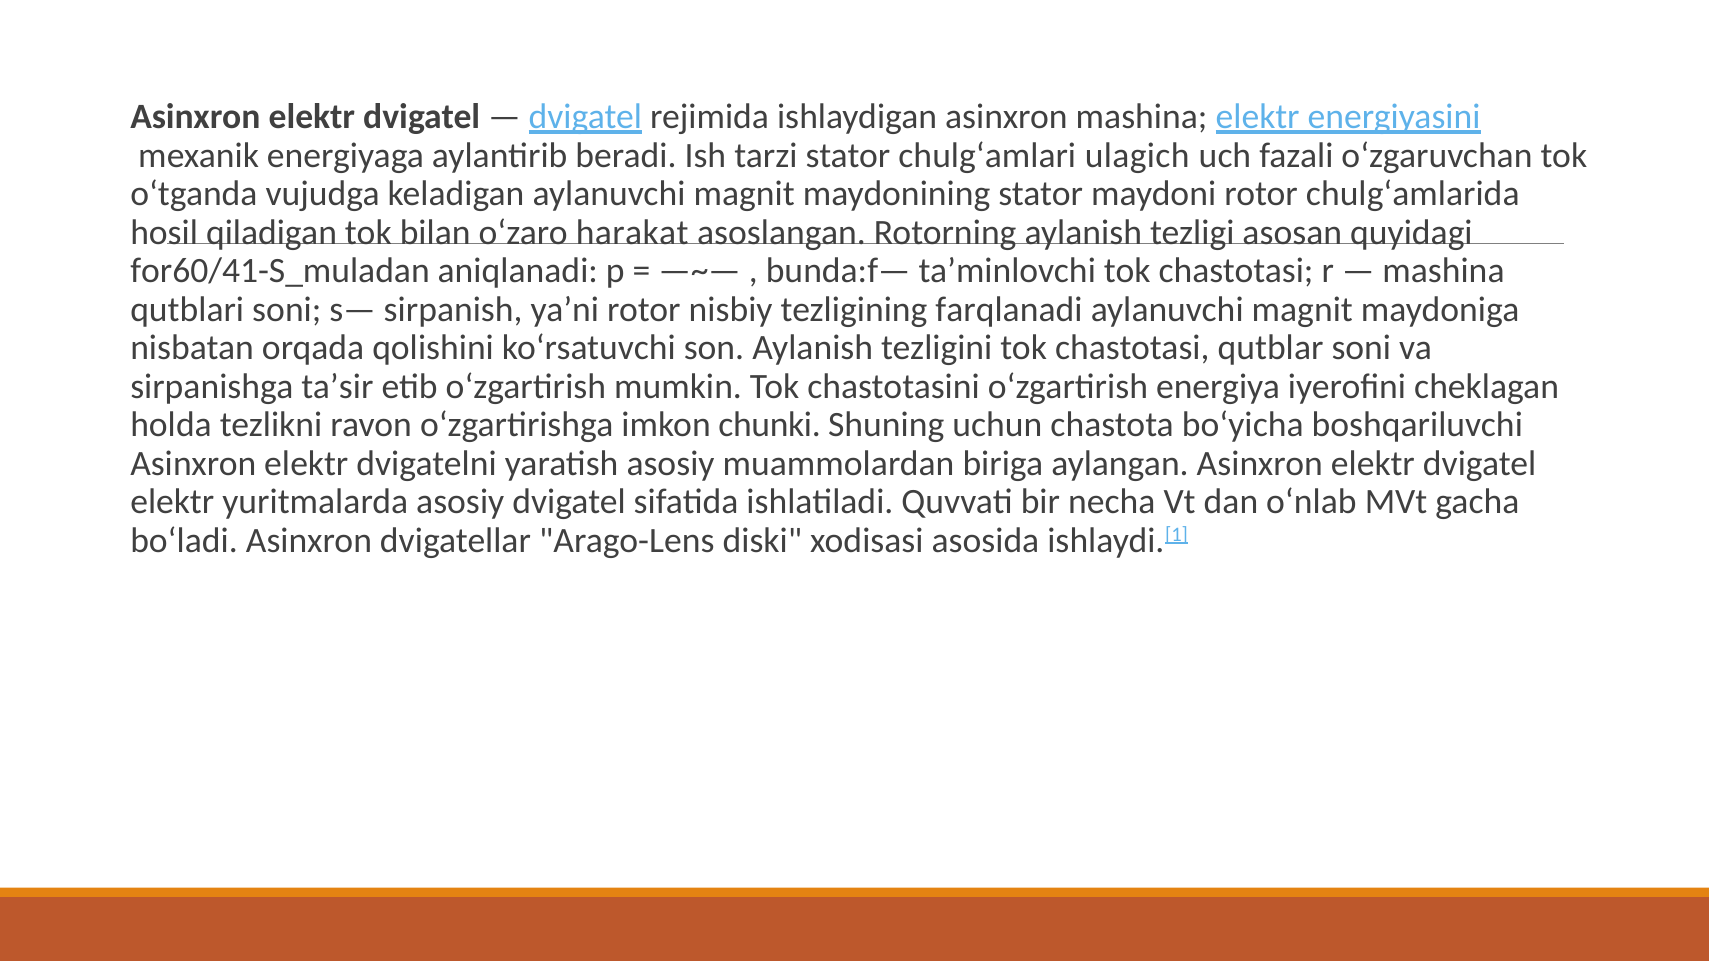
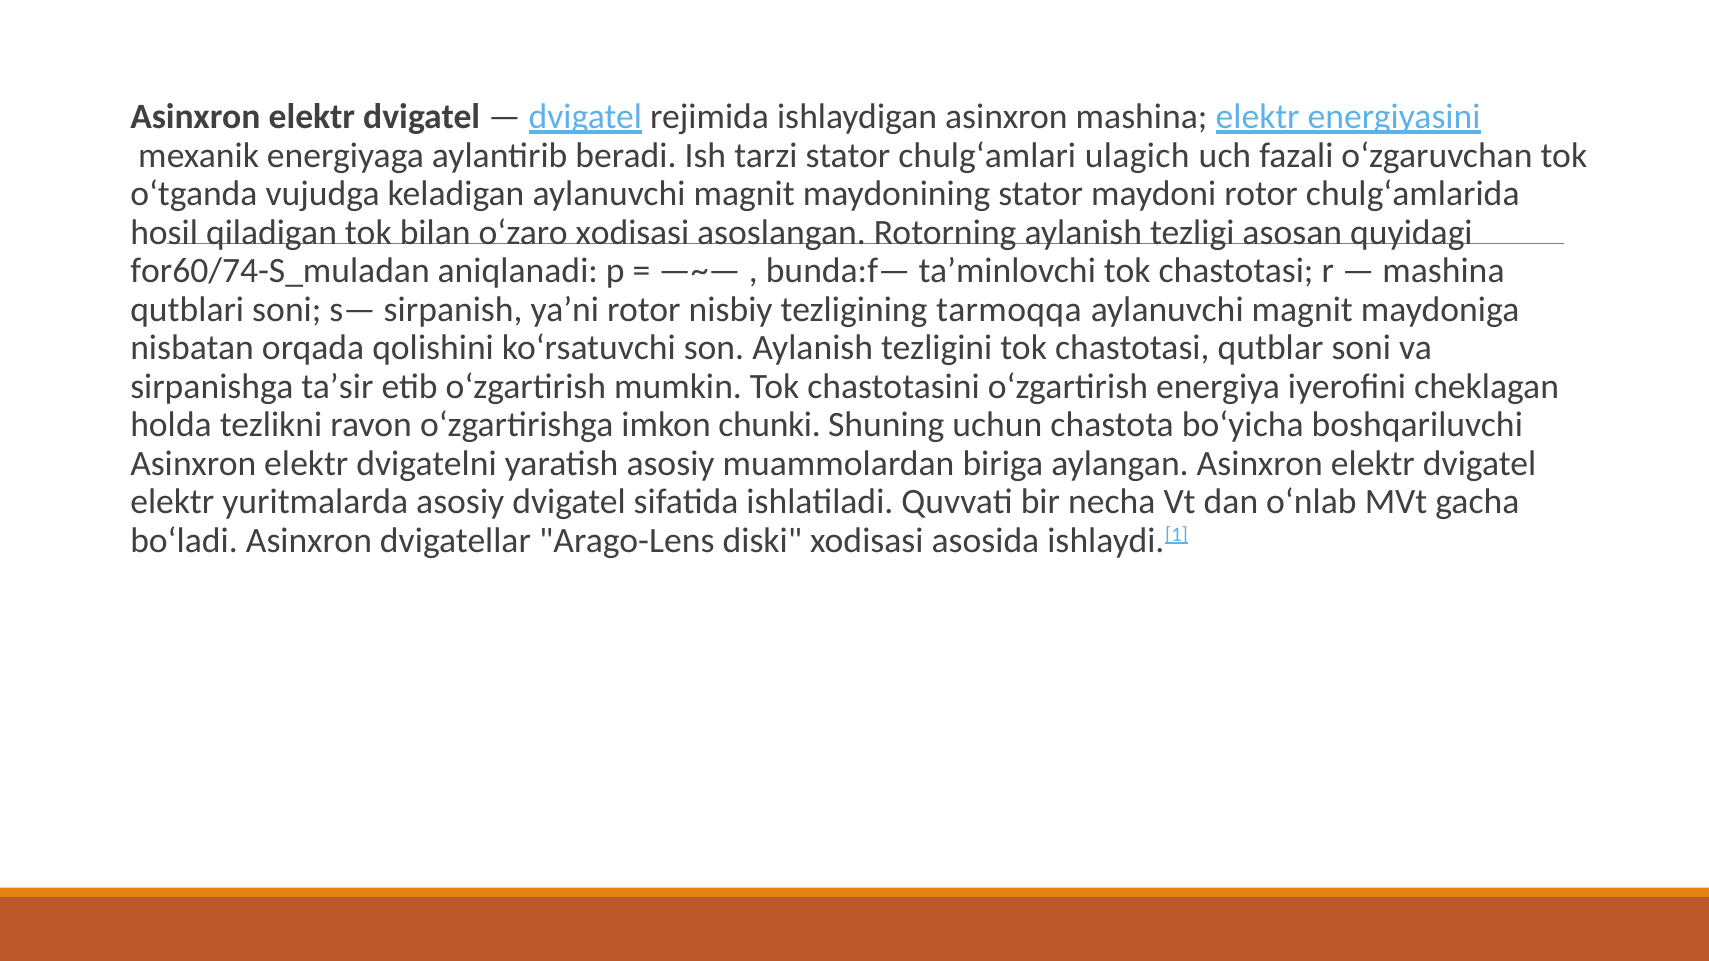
oʻzaro harakat: harakat -> xodisasi (632, 232)
for60/41-S_muladan: for60/41-S_muladan -> for60/74-S_muladan (280, 271)
farqlanadi: farqlanadi -> tarmoqqa (1009, 309)
